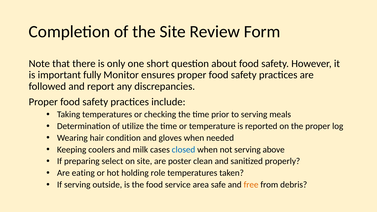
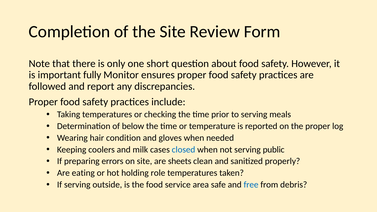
utilize: utilize -> below (133, 126)
above: above -> public (274, 150)
select: select -> errors (112, 161)
poster: poster -> sheets (180, 161)
free colour: orange -> blue (251, 185)
